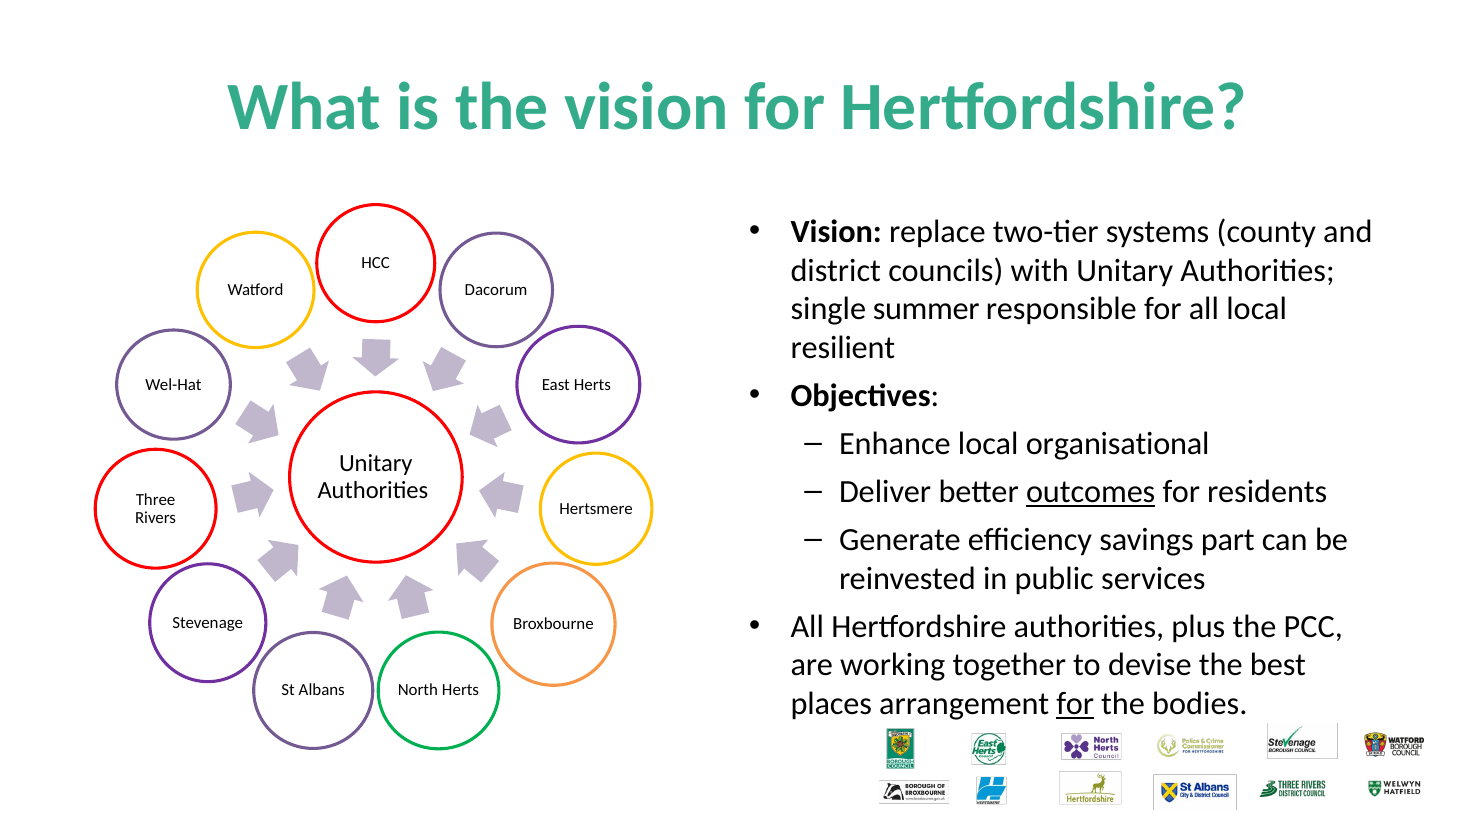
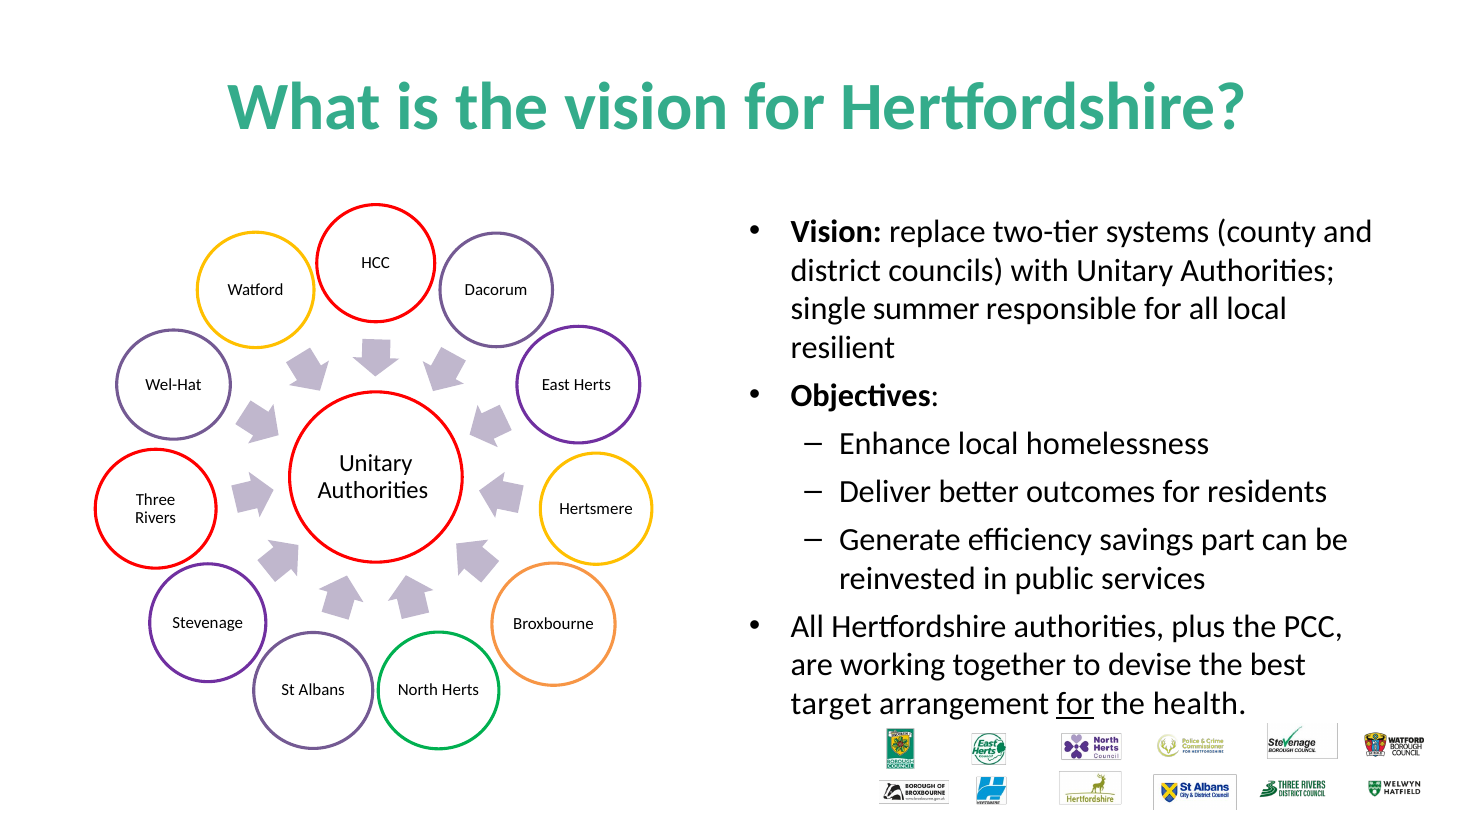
organisational: organisational -> homelessness (1118, 444)
outcomes underline: present -> none (1091, 492)
places: places -> target (831, 704)
bodies: bodies -> health (1200, 704)
